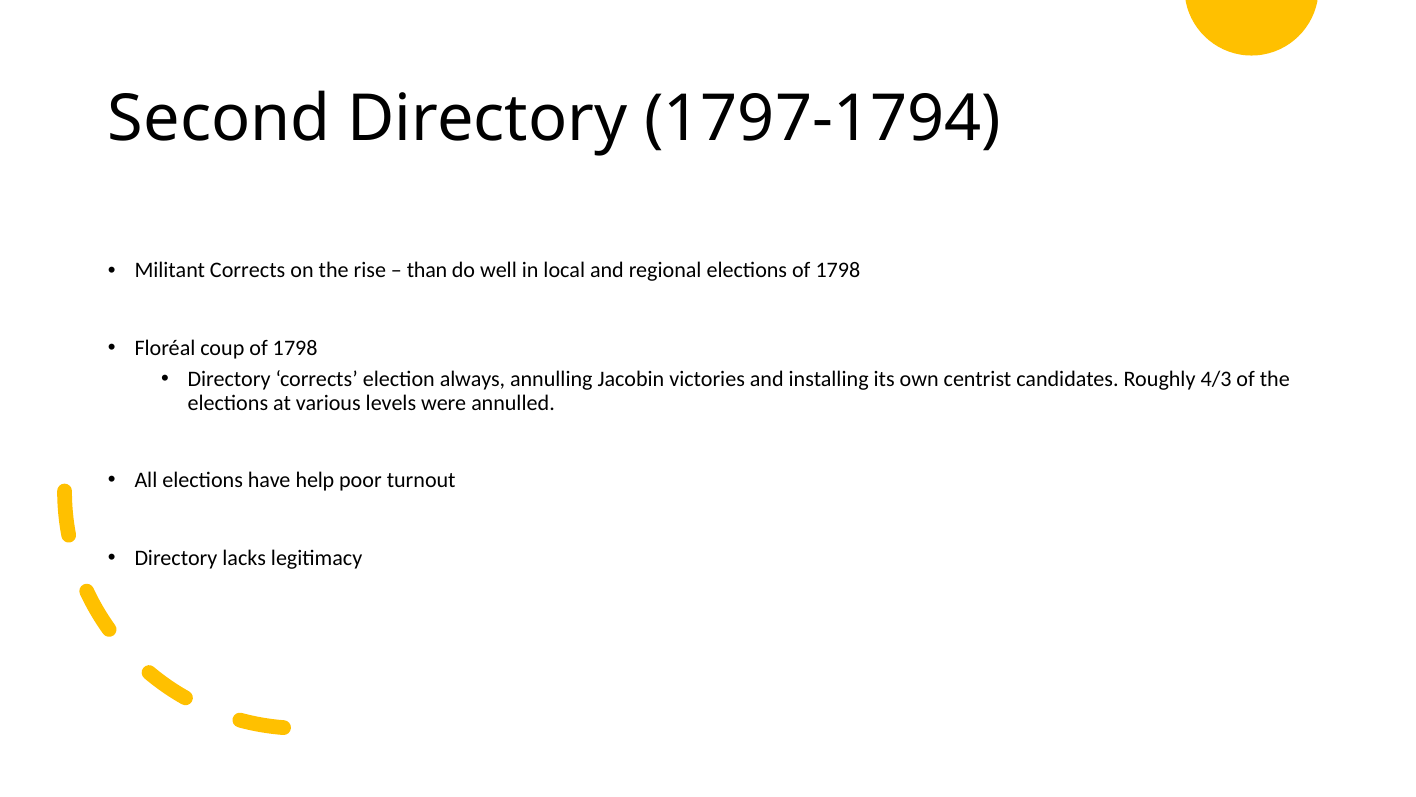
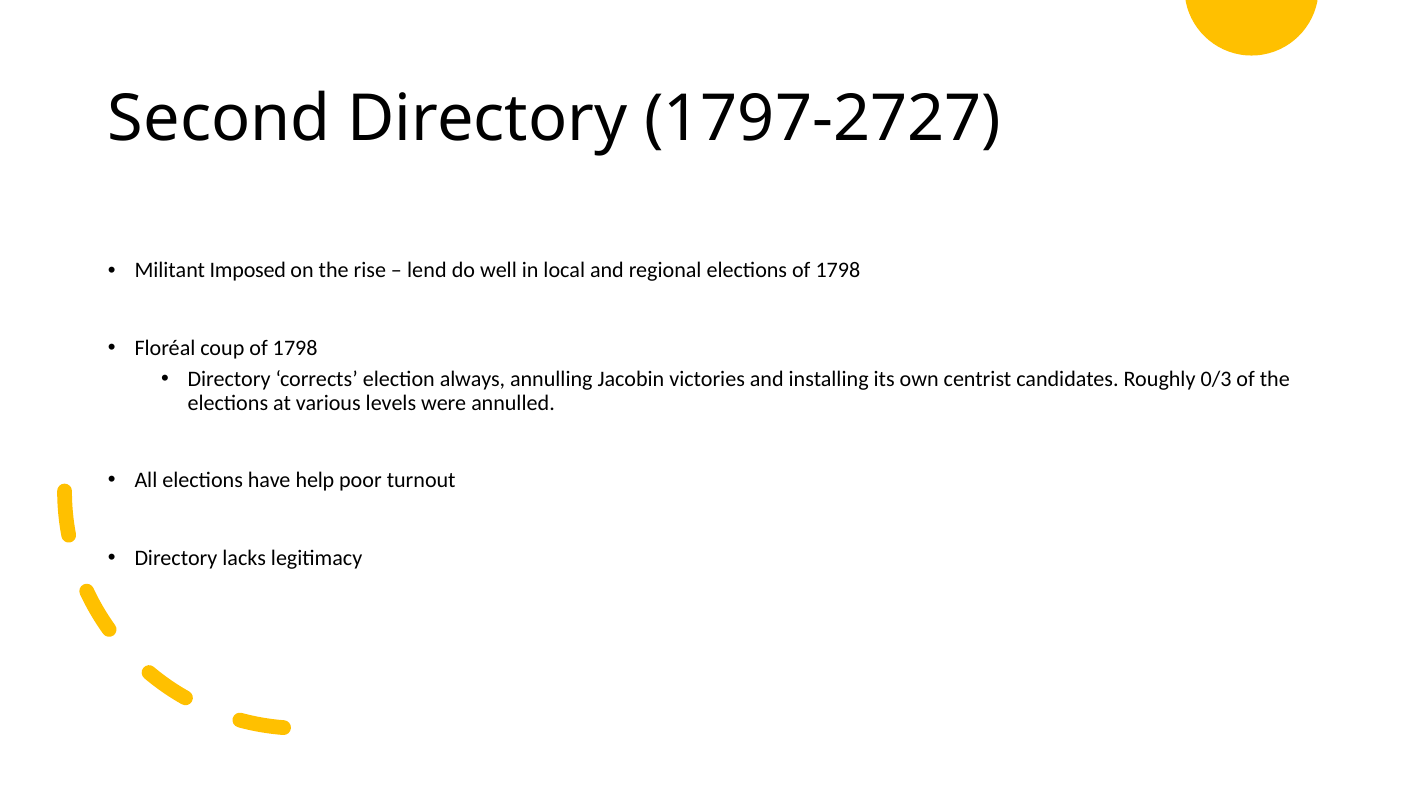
1797-1794: 1797-1794 -> 1797-2727 (823, 119)
Militant Corrects: Corrects -> Imposed (248, 270)
than: than -> lend (427, 270)
4/3: 4/3 -> 0/3 (1216, 379)
